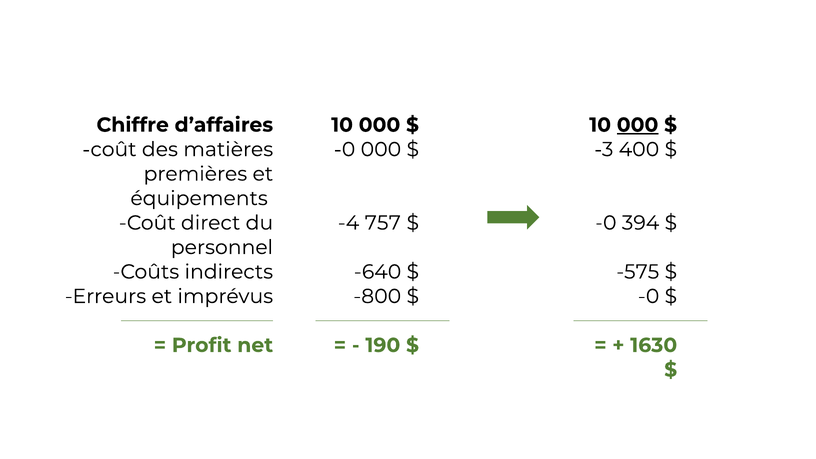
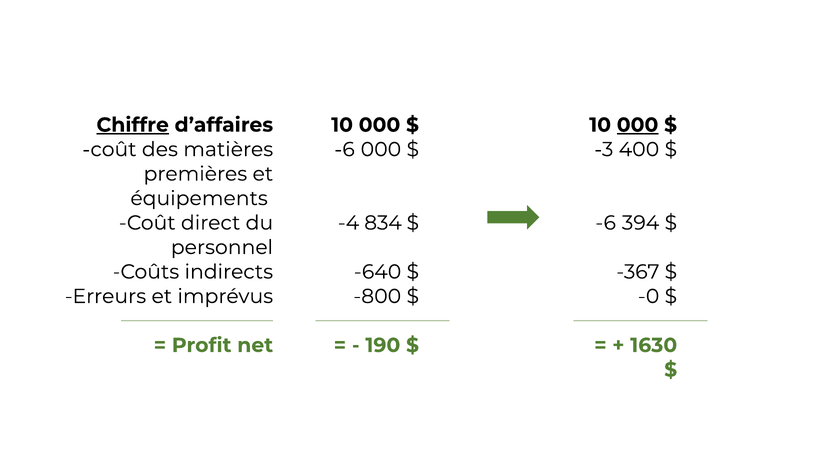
Chiffre underline: none -> present (133, 125)
-0: -0 -> -6 (345, 149)
757: 757 -> 834 (383, 223)
-0: -0 -> -6 (606, 223)
-575: -575 -> -367 (638, 272)
